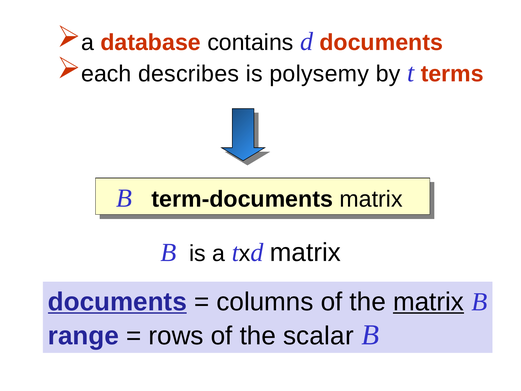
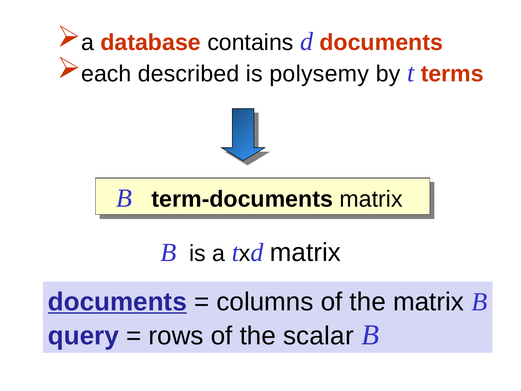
describes: describes -> described (189, 74)
matrix underline: present -> none (428, 302)
range: range -> query (83, 336)
